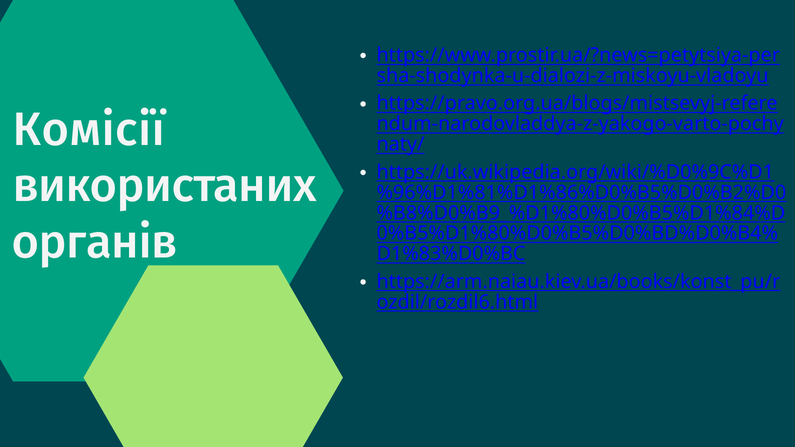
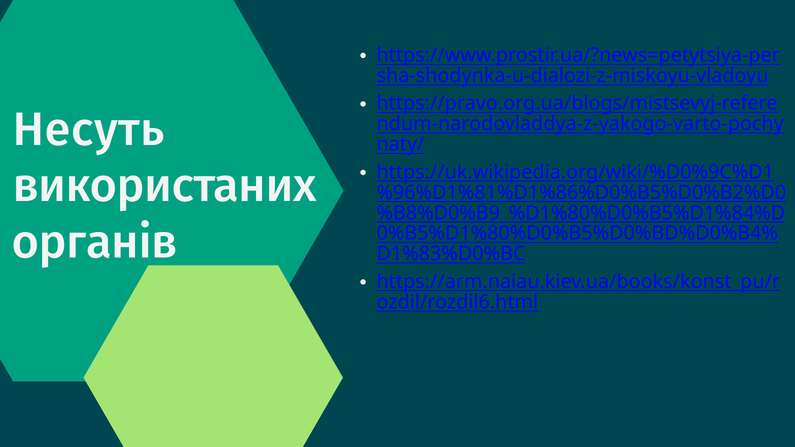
Комісії: Комісії -> Несуть (89, 130)
